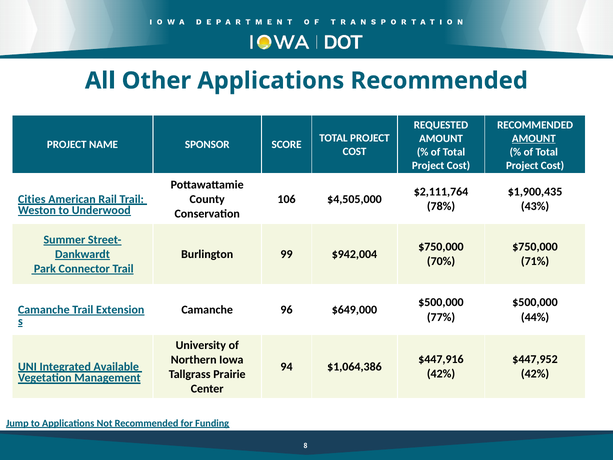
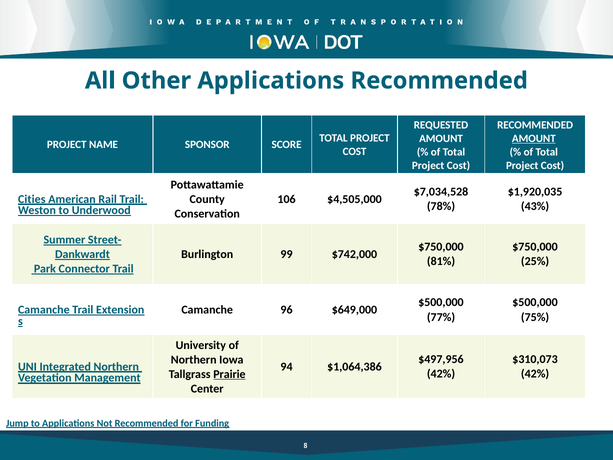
$2,111,764: $2,111,764 -> $7,034,528 (441, 192)
$1,900,435: $1,900,435 -> $1,920,035 (535, 192)
$942,004: $942,004 -> $742,000 (354, 254)
70%: 70% -> 81% (441, 261)
71%: 71% -> 25% (535, 261)
44%: 44% -> 75% (535, 317)
$447,916: $447,916 -> $497,956 (441, 359)
$447,952: $447,952 -> $310,073 (535, 359)
Integrated Available: Available -> Northern (116, 366)
Prairie underline: none -> present (229, 374)
